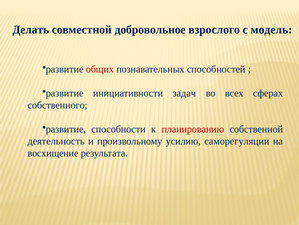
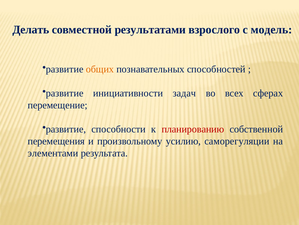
добровольное: добровольное -> результатами (150, 30)
общих colour: red -> orange (100, 69)
собственного: собственного -> перемещение (58, 105)
деятельность: деятельность -> перемещения (56, 141)
восхищение: восхищение -> элементами (53, 153)
